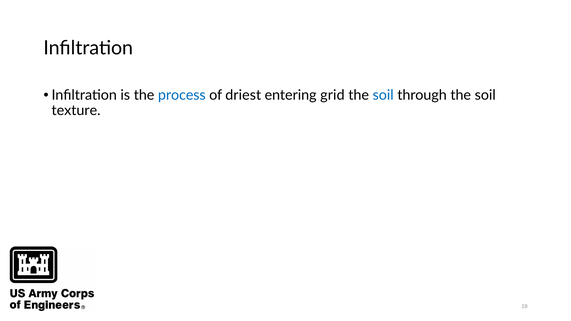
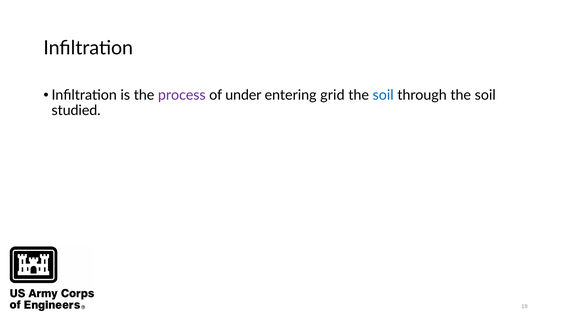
process colour: blue -> purple (182, 95)
driest: driest -> under (243, 95)
texture: texture -> studied (76, 111)
